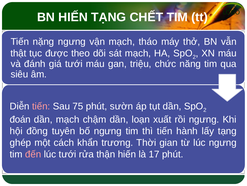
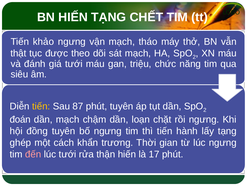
nặng: nặng -> khảo (43, 42)
tiến colour: pink -> yellow (41, 106)
75: 75 -> 87 (78, 106)
phút sườn: sườn -> tuyên (122, 106)
xuất: xuất -> chặt (162, 119)
